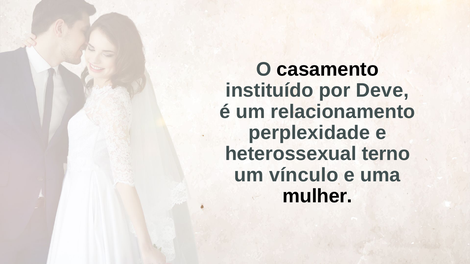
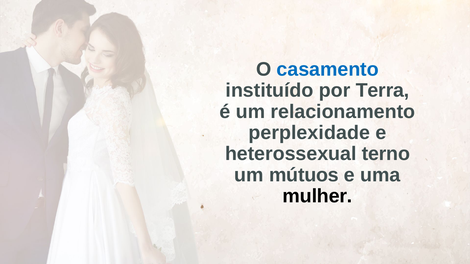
casamento colour: black -> blue (328, 70)
Deve: Deve -> Terra (383, 91)
vínculo: vínculo -> mútuos (304, 175)
